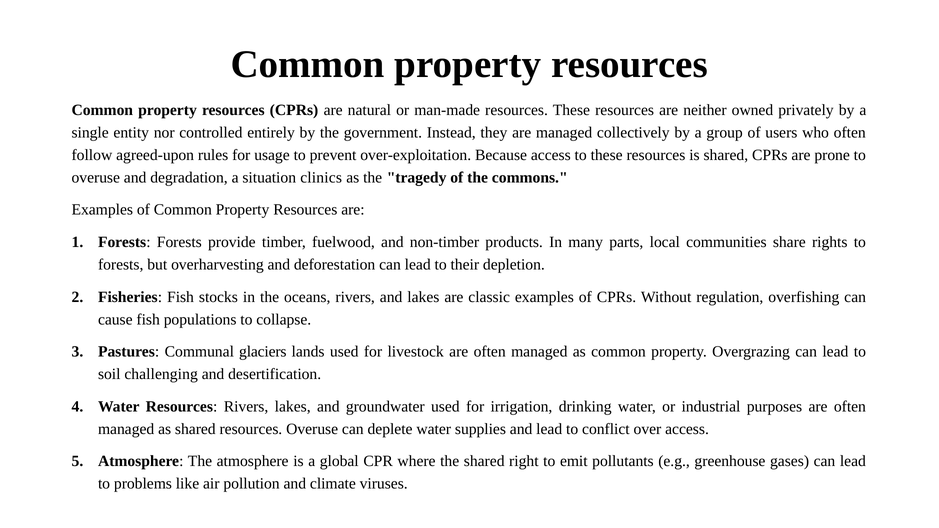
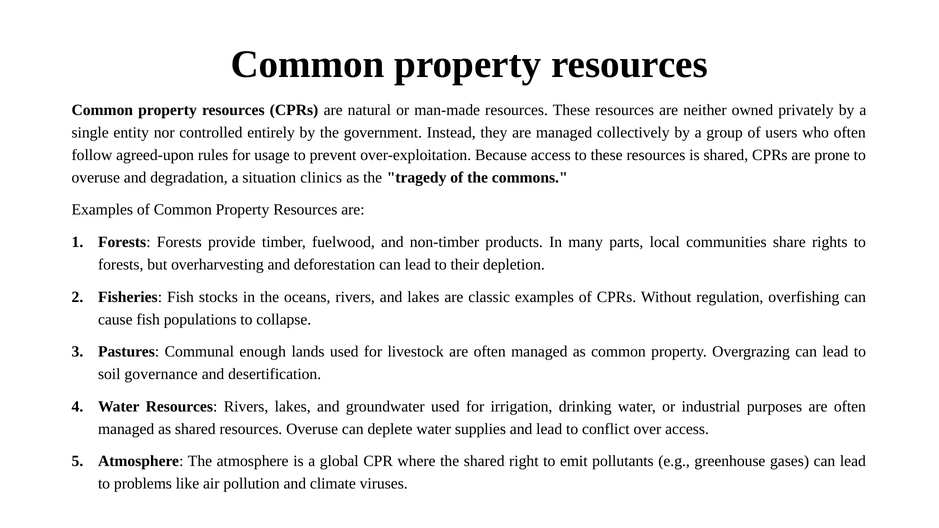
glaciers: glaciers -> enough (263, 352)
challenging: challenging -> governance (161, 374)
